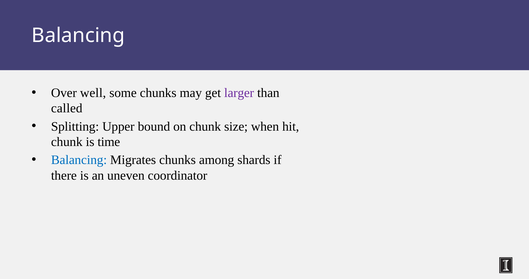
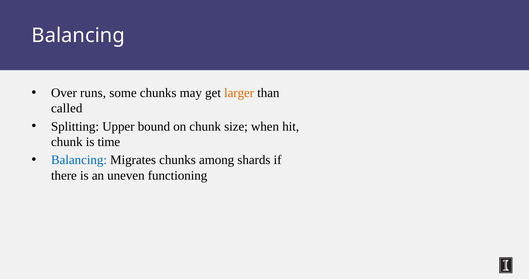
well: well -> runs (93, 93)
larger colour: purple -> orange (239, 93)
coordinator: coordinator -> functioning (178, 176)
